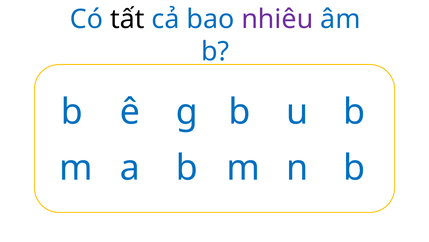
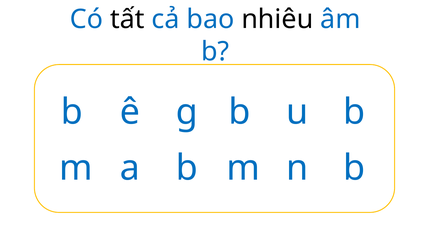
nhiêu colour: purple -> black (277, 19)
